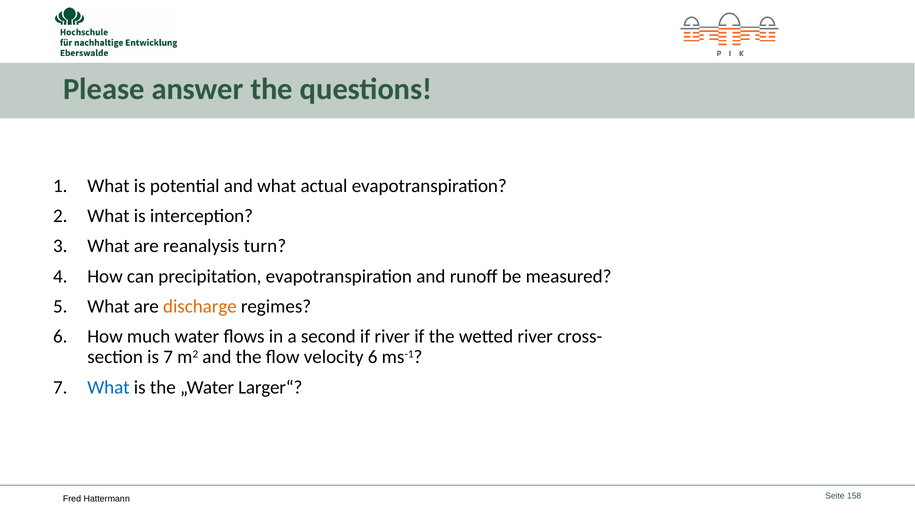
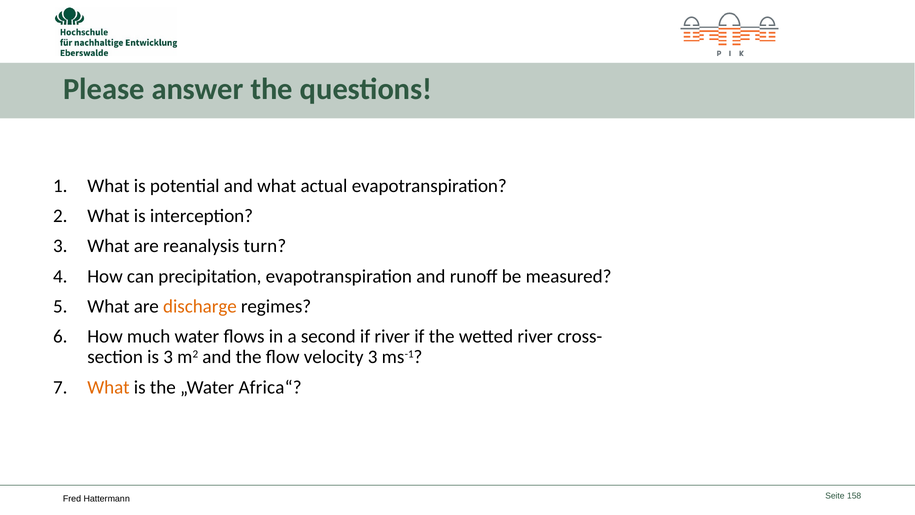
is 7: 7 -> 3 (168, 357)
velocity 6: 6 -> 3 (373, 357)
What colour: blue -> orange (108, 387)
Larger“: Larger“ -> Africa“ (270, 387)
